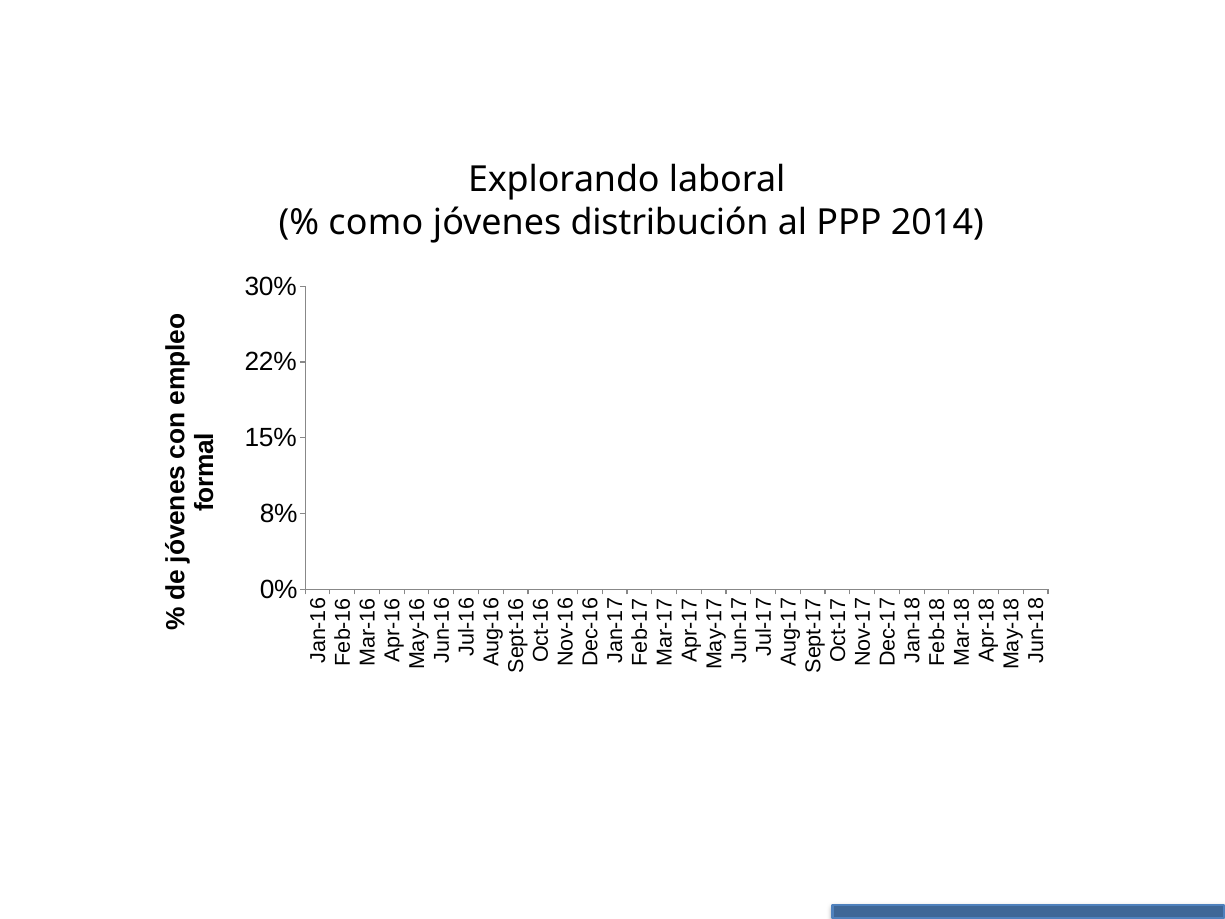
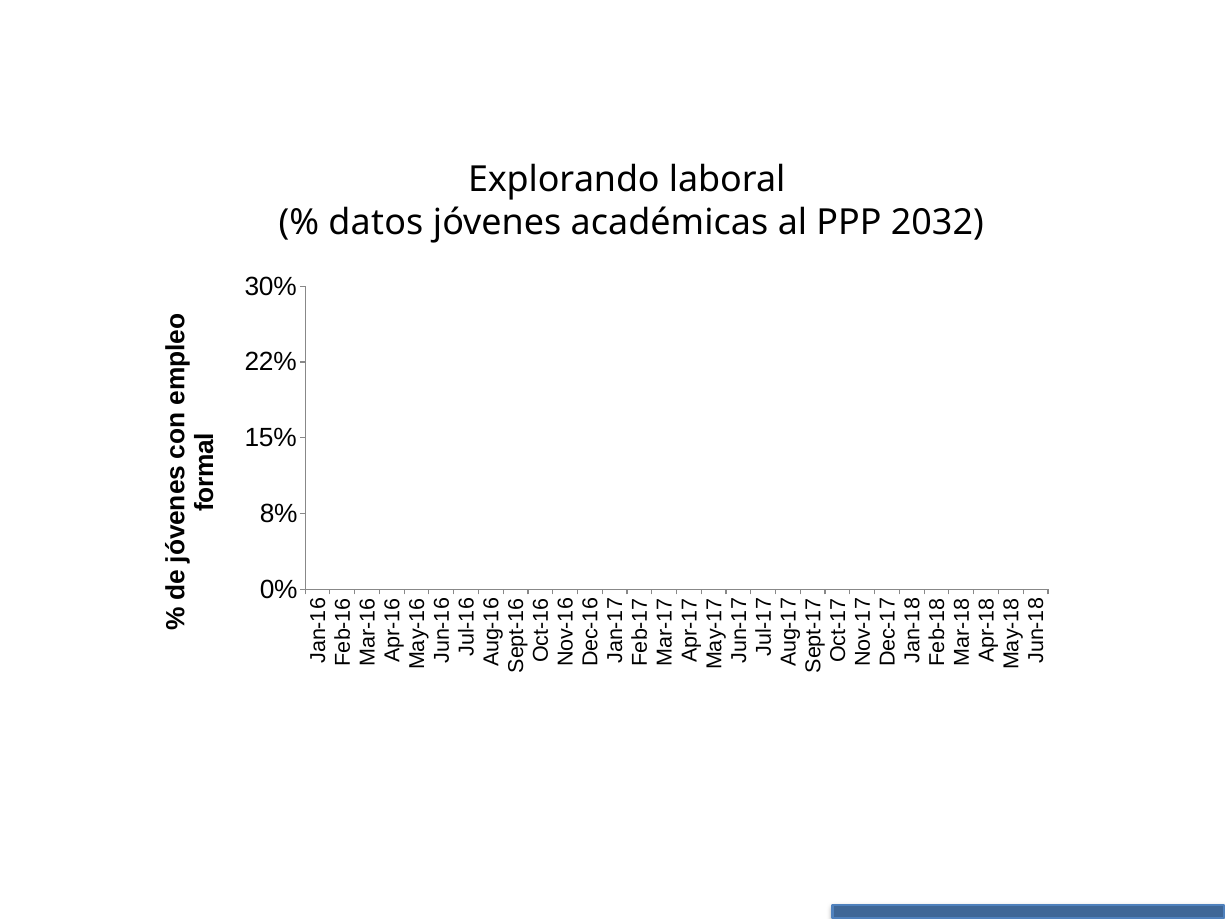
como: como -> datos (376, 222)
distribución: distribución -> académicas (669, 222)
2014: 2014 -> 2032 (937, 222)
